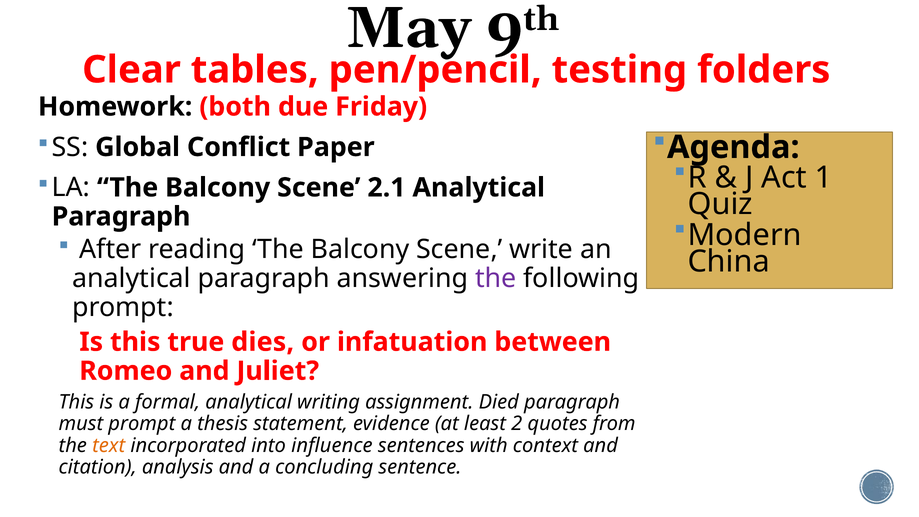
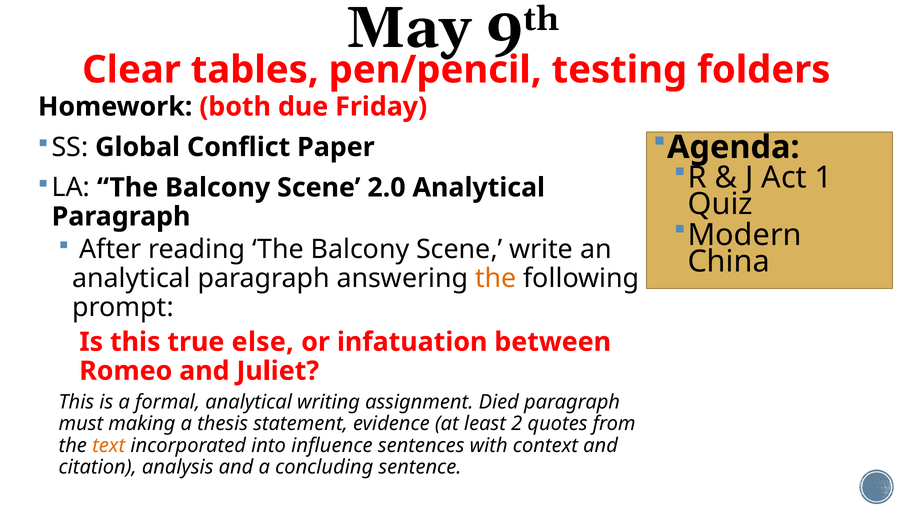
2.1: 2.1 -> 2.0 (386, 188)
the colour: purple -> orange (496, 278)
dies: dies -> else (263, 342)
must prompt: prompt -> making (142, 424)
